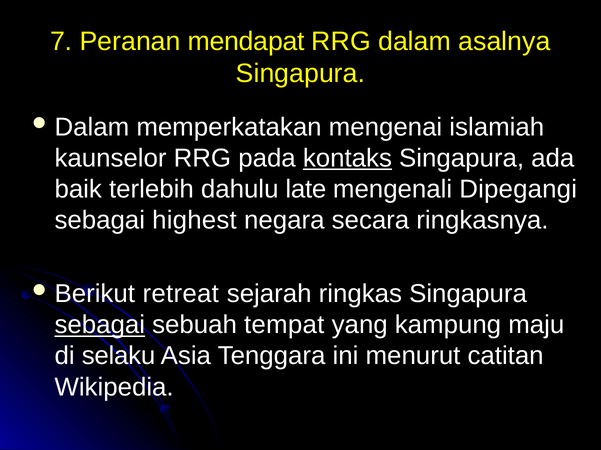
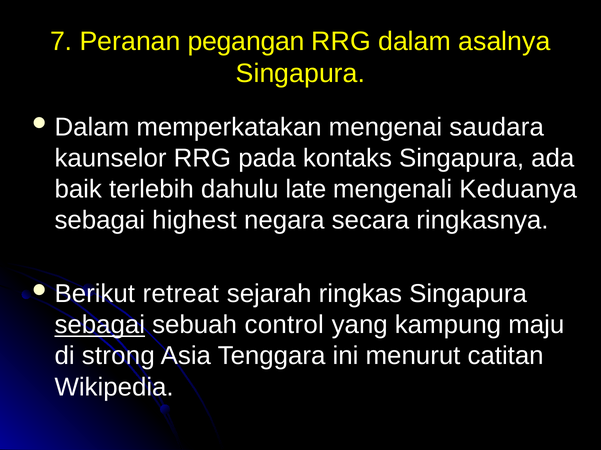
mendapat: mendapat -> pegangan (246, 42)
islamiah: islamiah -> saudara (497, 127)
kontaks underline: present -> none (347, 158)
Dipegangi: Dipegangi -> Keduanya (518, 190)
tempat: tempat -> control (284, 325)
selaku: selaku -> strong (118, 357)
